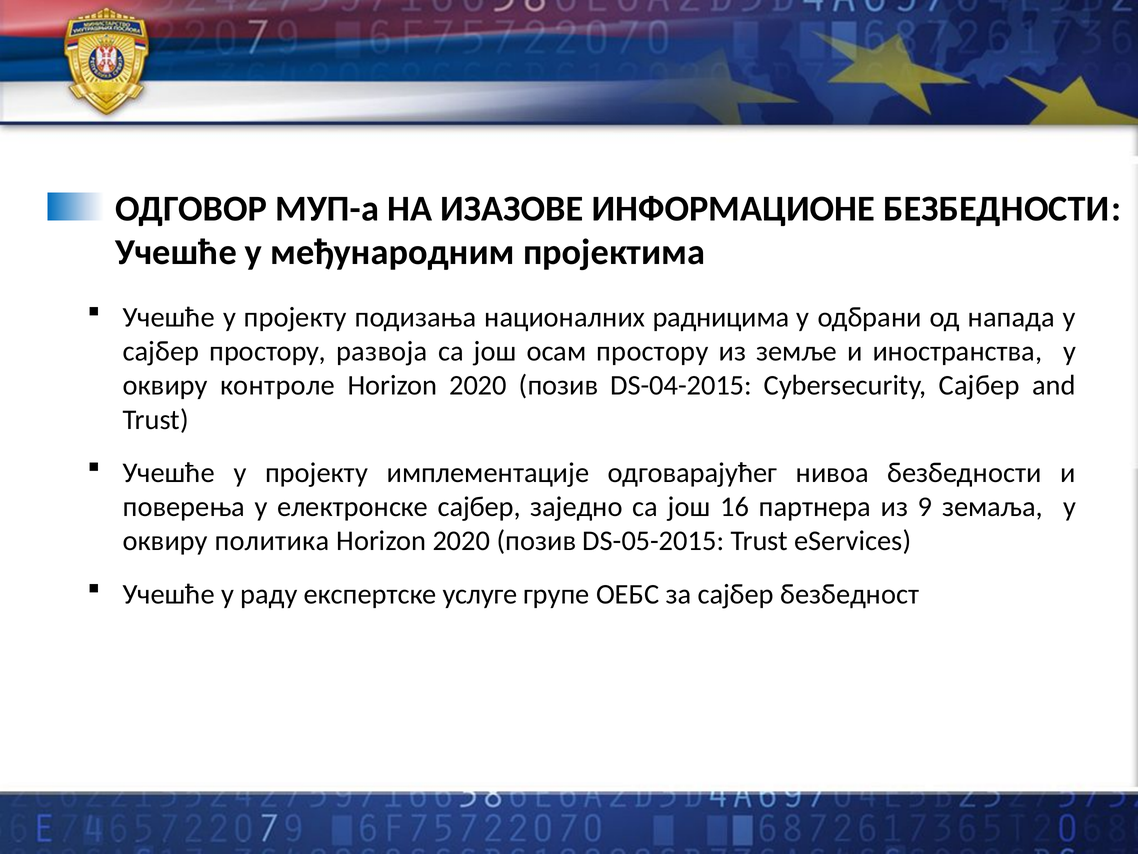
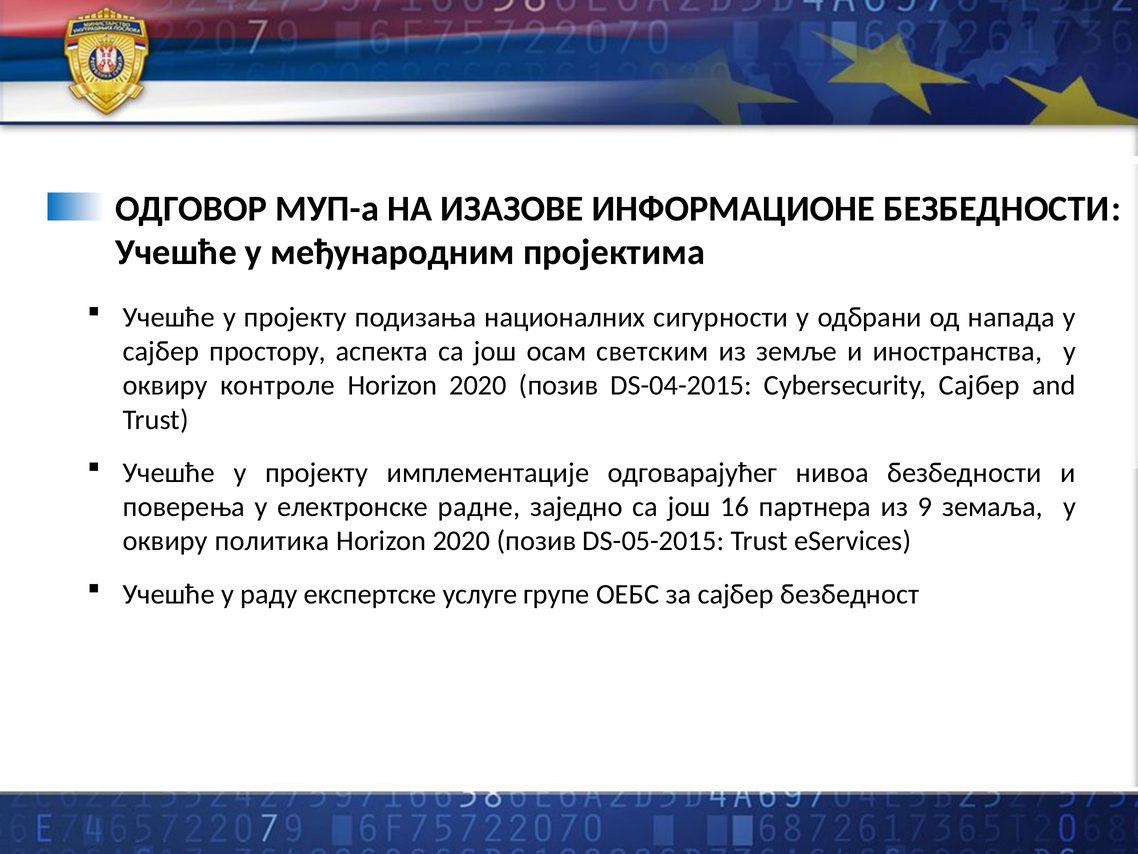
радницима: радницима -> сигурности (721, 317)
развоја: развоја -> аспекта (382, 351)
осам простору: простору -> светским (652, 351)
електронске сајбер: сајбер -> радне (479, 507)
